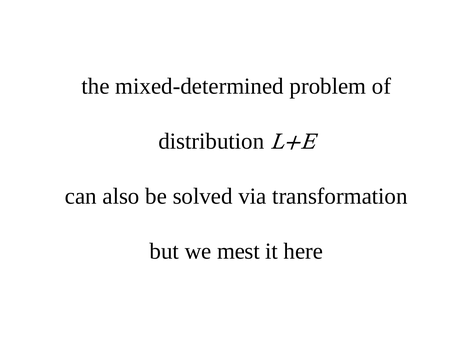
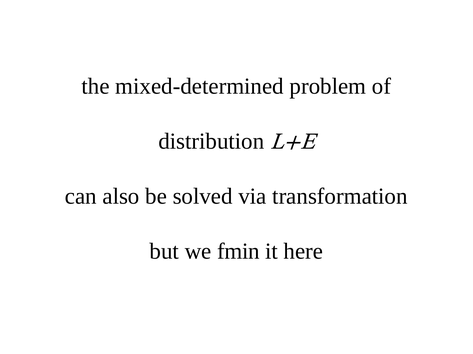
mest: mest -> fmin (238, 252)
